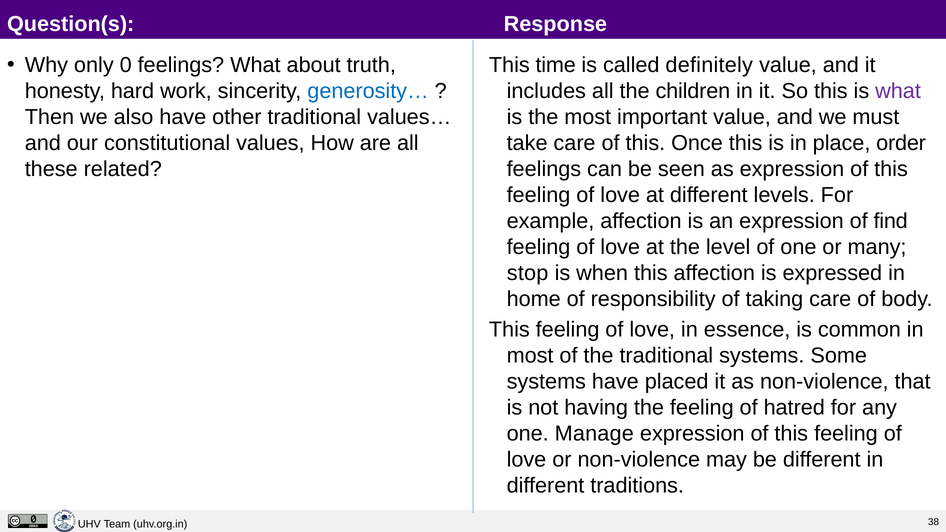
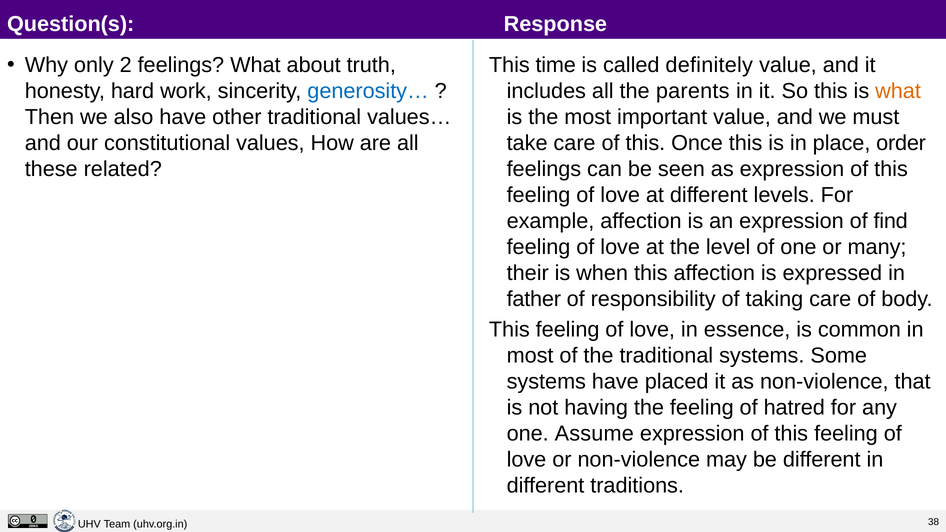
0: 0 -> 2 (126, 65)
children: children -> parents (693, 91)
what colour: purple -> orange (898, 91)
stop: stop -> their (528, 273)
home: home -> father (534, 299)
Manage: Manage -> Assume (594, 434)
